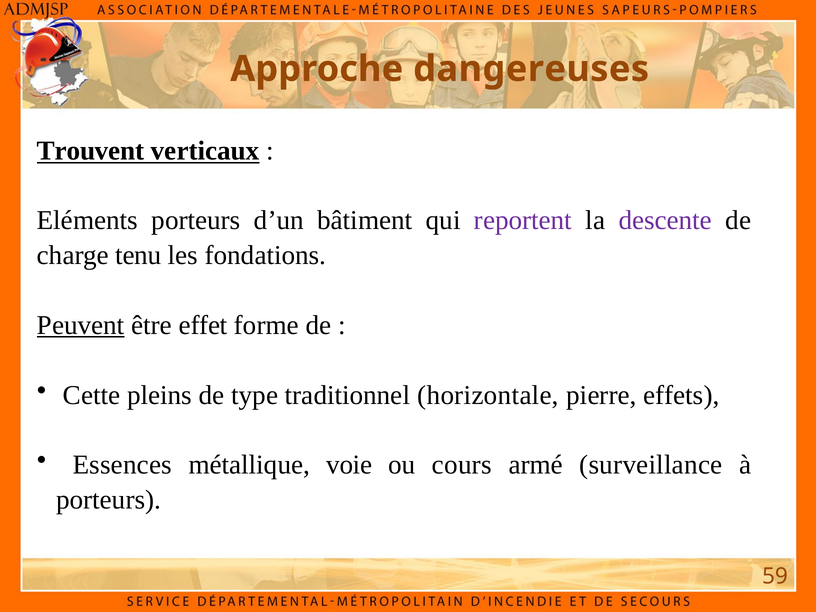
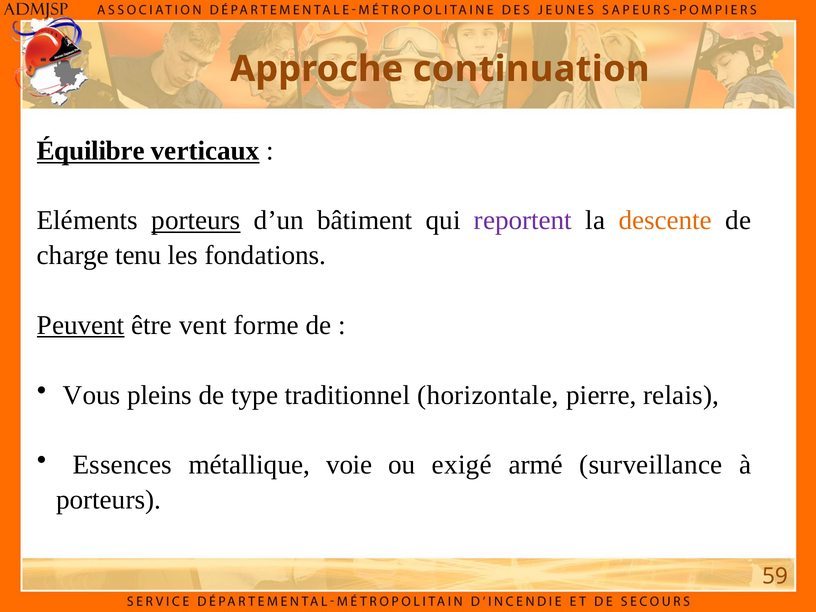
dangereuses: dangereuses -> continuation (531, 69)
Trouvent: Trouvent -> Équilibre (91, 151)
porteurs underline: none -> present (196, 220)
descente colour: purple -> orange (665, 220)
effet: effet -> vent (203, 325)
Cette: Cette -> Vous (92, 395)
effets: effets -> relais (681, 395)
cours: cours -> exigé (462, 465)
